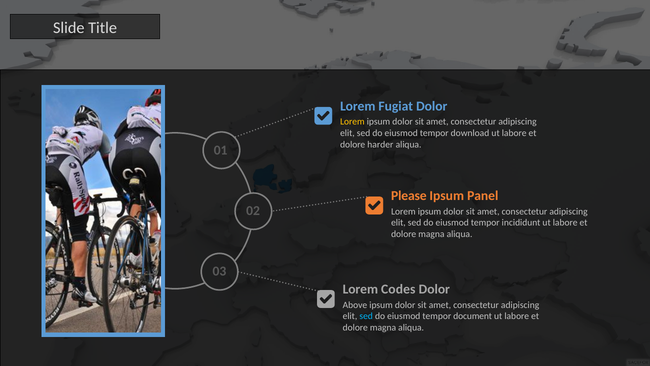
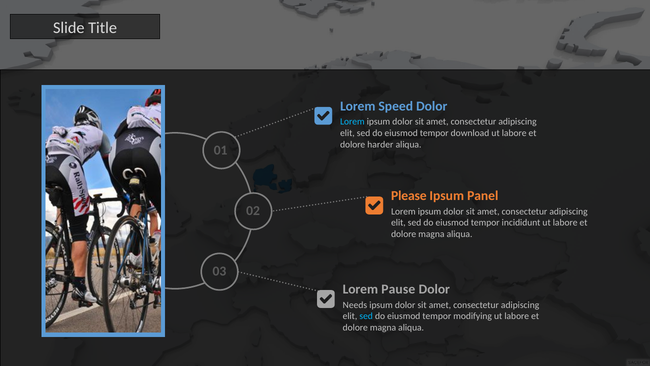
Fugiat: Fugiat -> Speed (396, 106)
Lorem colour: yellow -> light blue (352, 122)
Codes: Codes -> Pause (398, 289)
Above: Above -> Needs (355, 305)
document: document -> modifying (473, 316)
